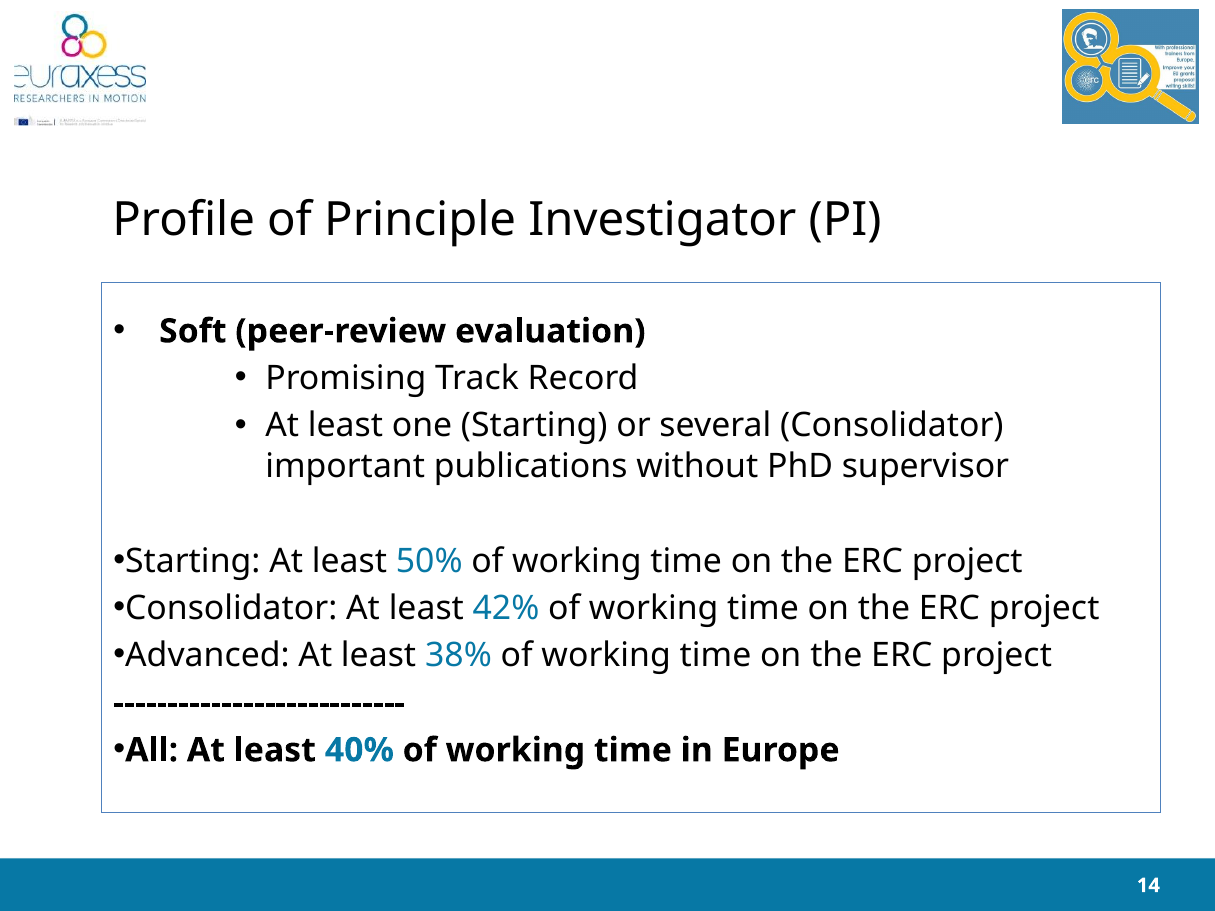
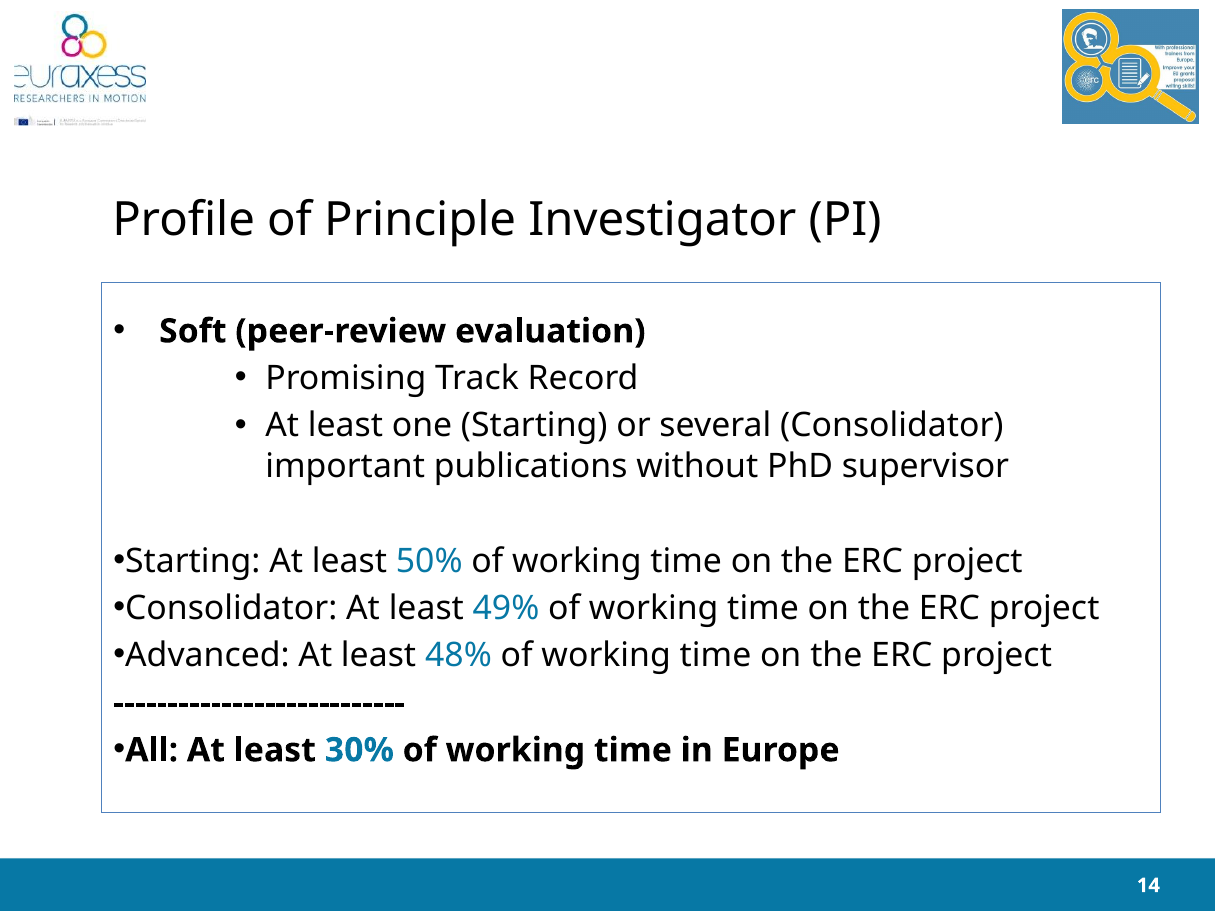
42%: 42% -> 49% (506, 608)
38%: 38% -> 48% (458, 656)
40%: 40% -> 30% (359, 750)
